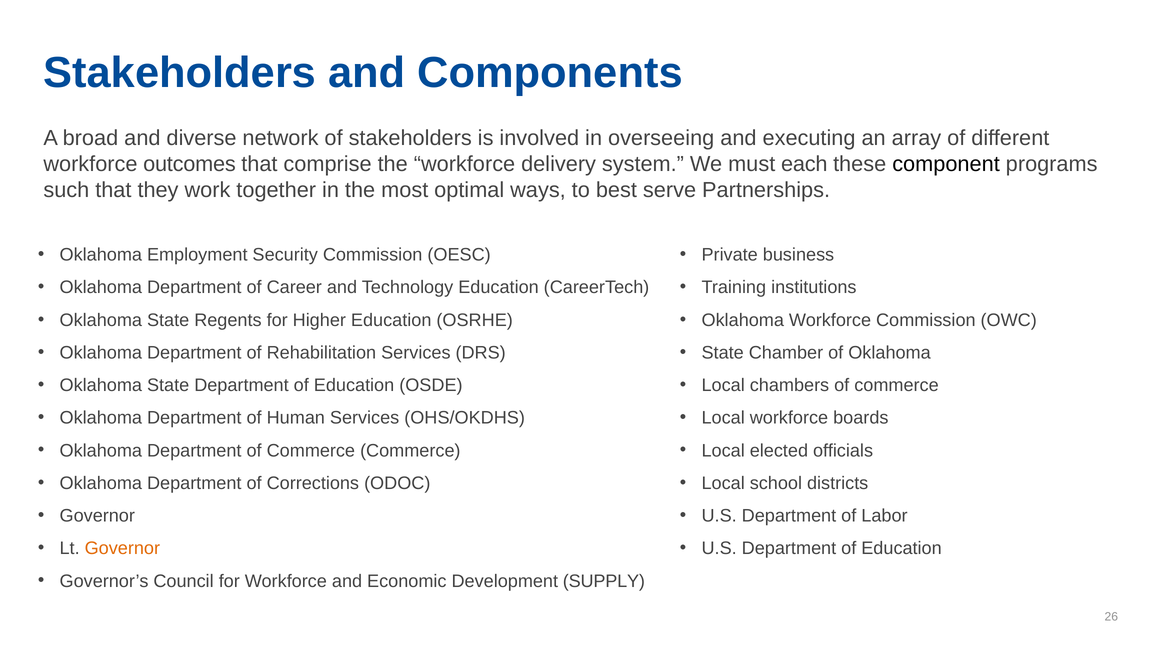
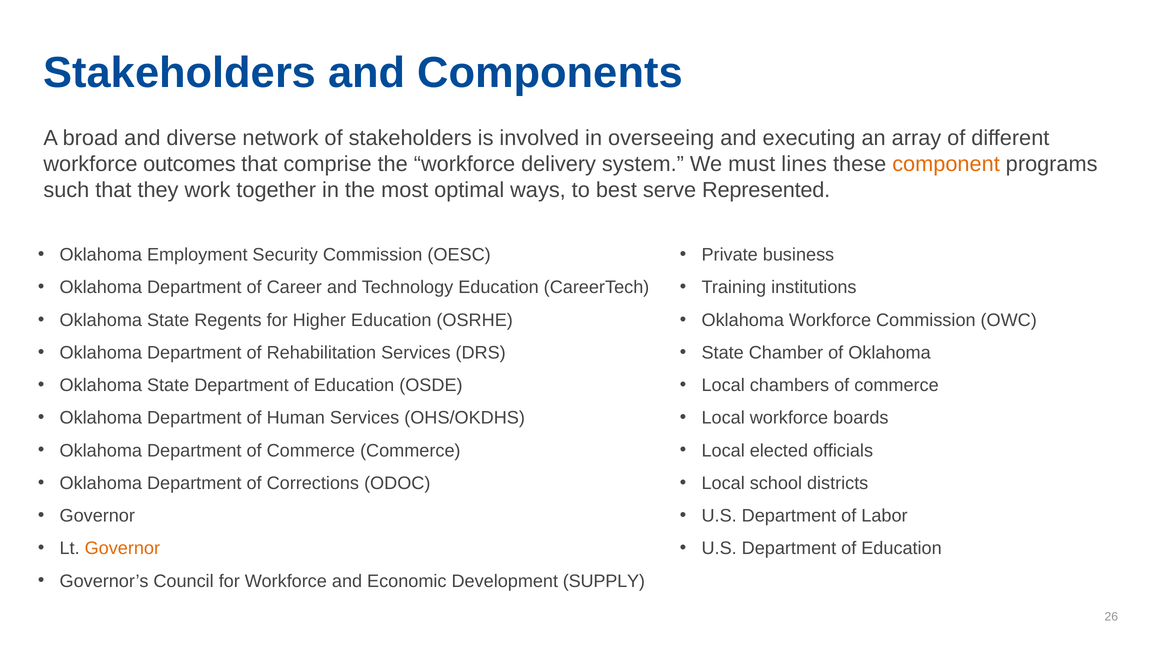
each: each -> lines (804, 164)
component colour: black -> orange (946, 164)
Partnerships: Partnerships -> Represented (766, 190)
